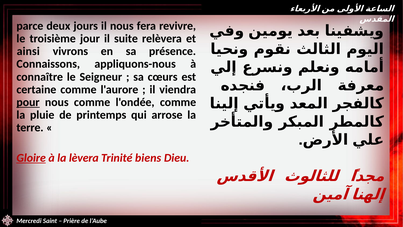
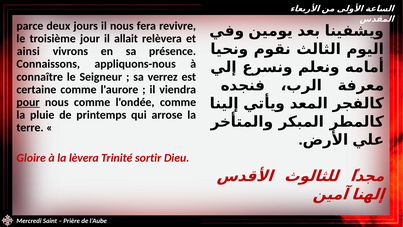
suite: suite -> allait (126, 39)
cœurs: cœurs -> verrez (163, 77)
Gloire underline: present -> none (31, 158)
biens: biens -> sortir (148, 158)
